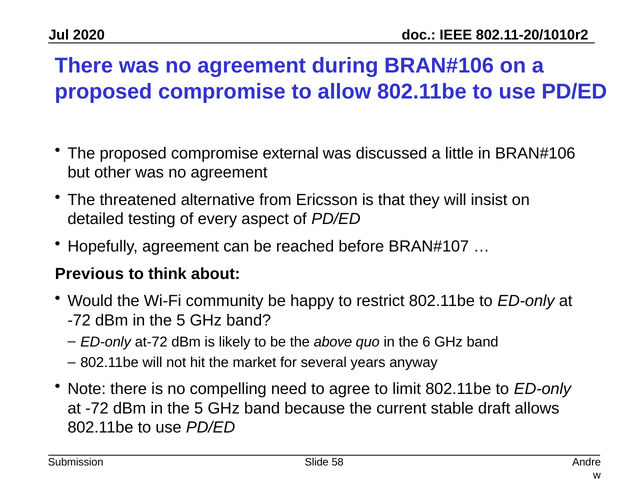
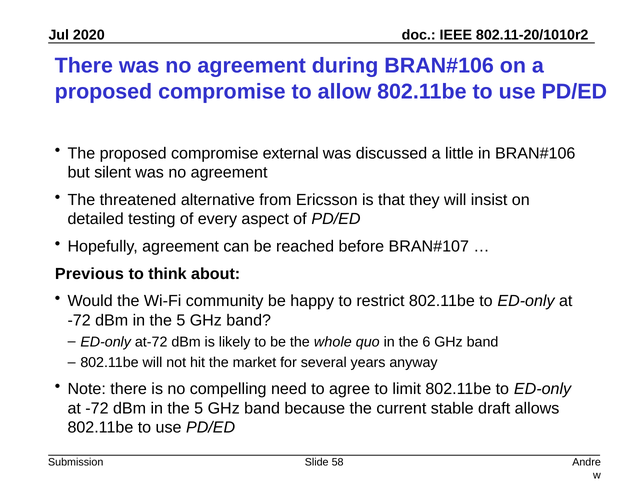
other: other -> silent (113, 173)
above: above -> whole (333, 342)
